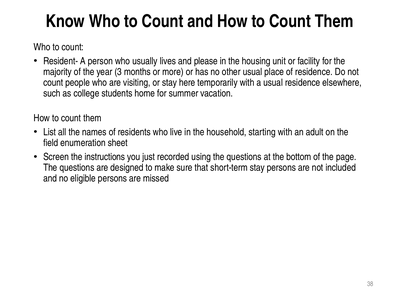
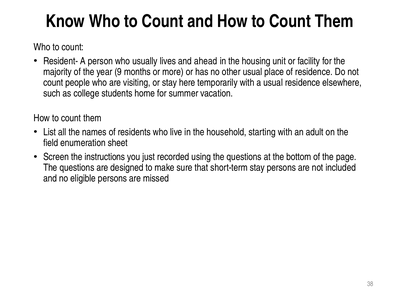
please: please -> ahead (206, 61)
3: 3 -> 9 (118, 72)
